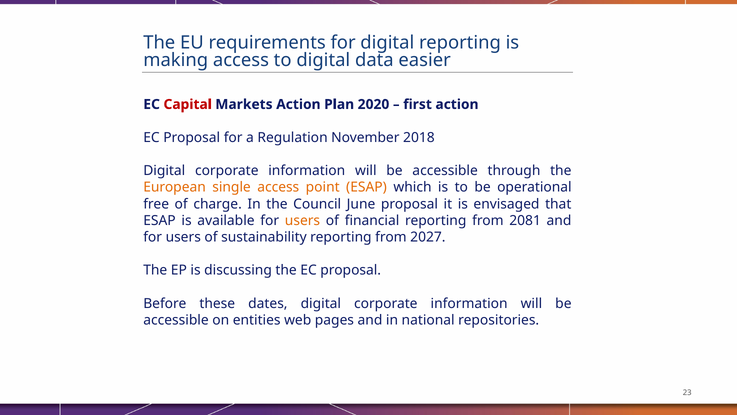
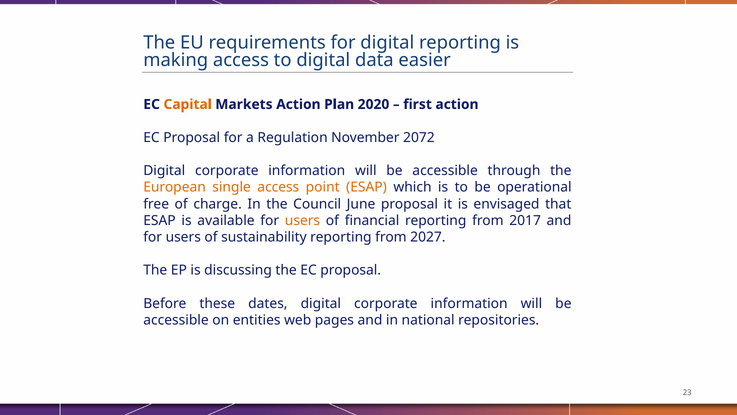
Capital colour: red -> orange (188, 104)
2018: 2018 -> 2072 (419, 137)
2081: 2081 -> 2017 (525, 220)
